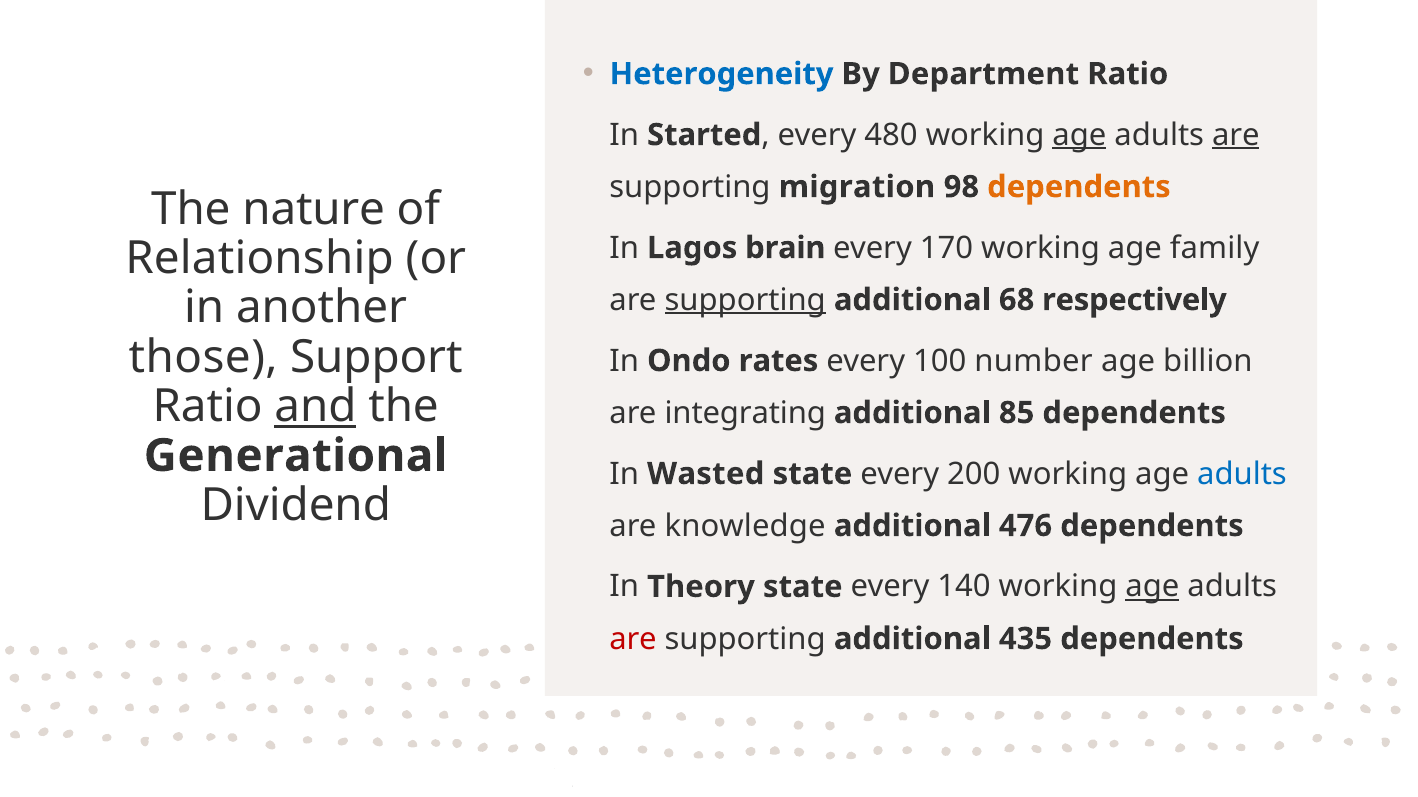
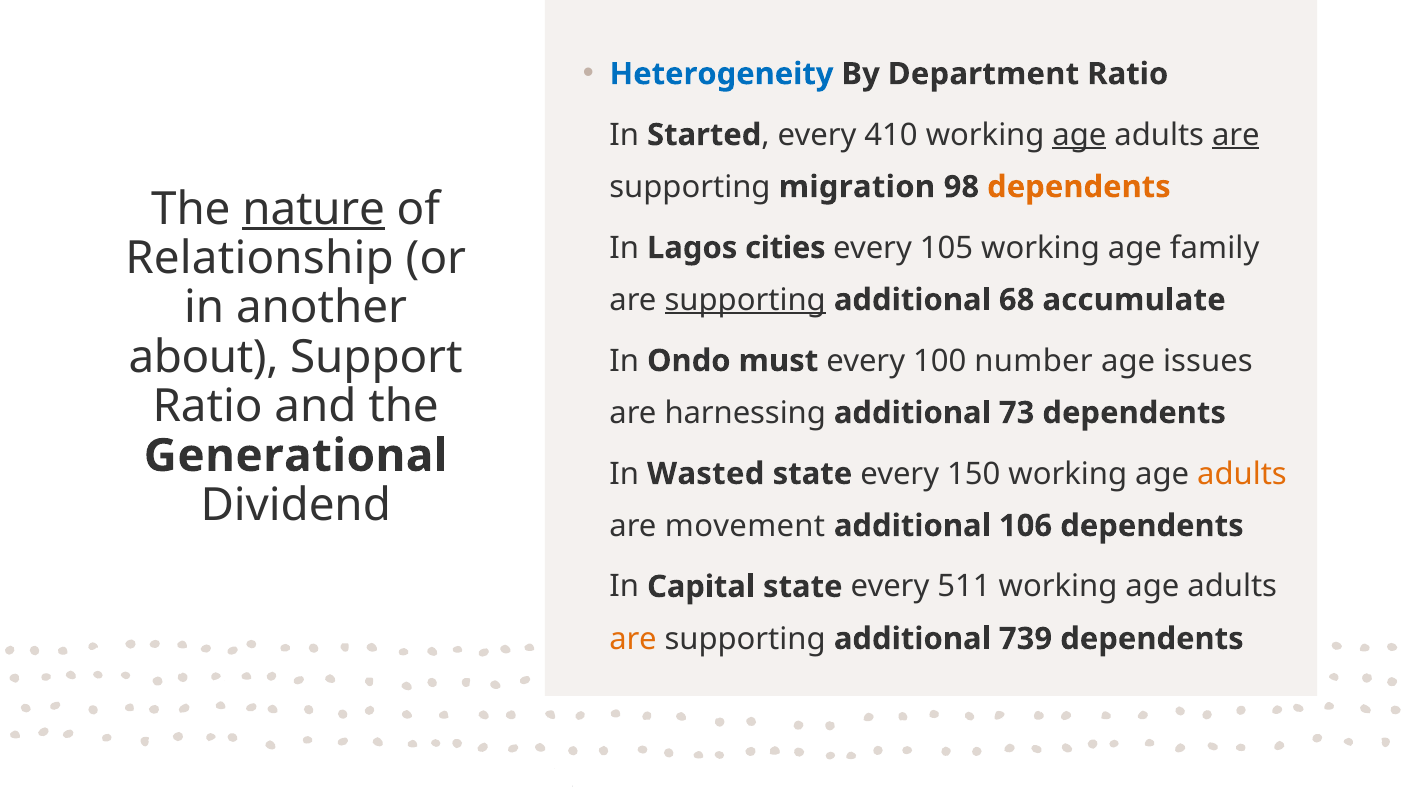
480: 480 -> 410 (891, 135)
nature underline: none -> present (314, 209)
brain: brain -> cities (785, 248)
170: 170 -> 105 (946, 248)
respectively: respectively -> accumulate (1134, 300)
those: those -> about (204, 357)
rates: rates -> must (778, 361)
billion: billion -> issues (1208, 361)
and underline: present -> none (315, 407)
integrating: integrating -> harnessing (745, 413)
85: 85 -> 73 (1017, 413)
200: 200 -> 150 (974, 474)
adults colour: blue -> orange (1242, 474)
knowledge: knowledge -> movement (745, 526)
476: 476 -> 106 (1026, 526)
Theory: Theory -> Capital (701, 587)
140: 140 -> 511 (964, 587)
age underline: present -> none (1152, 587)
are colour: red -> orange (633, 639)
435: 435 -> 739 (1026, 639)
